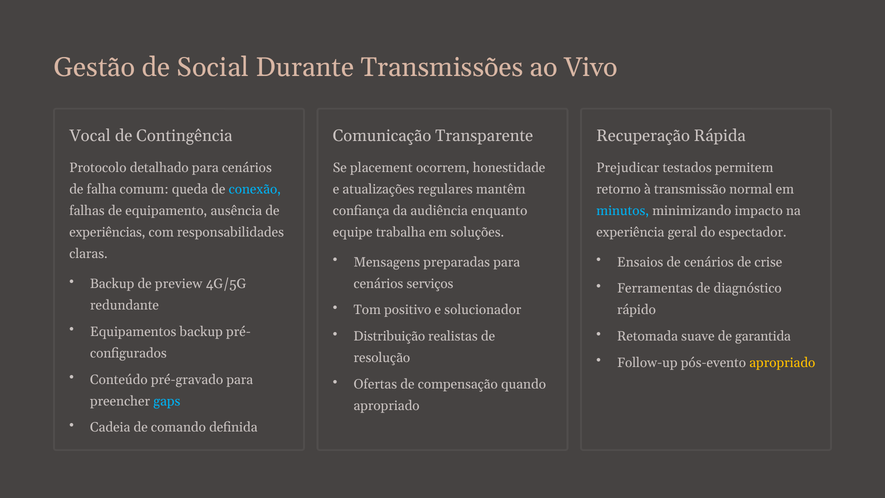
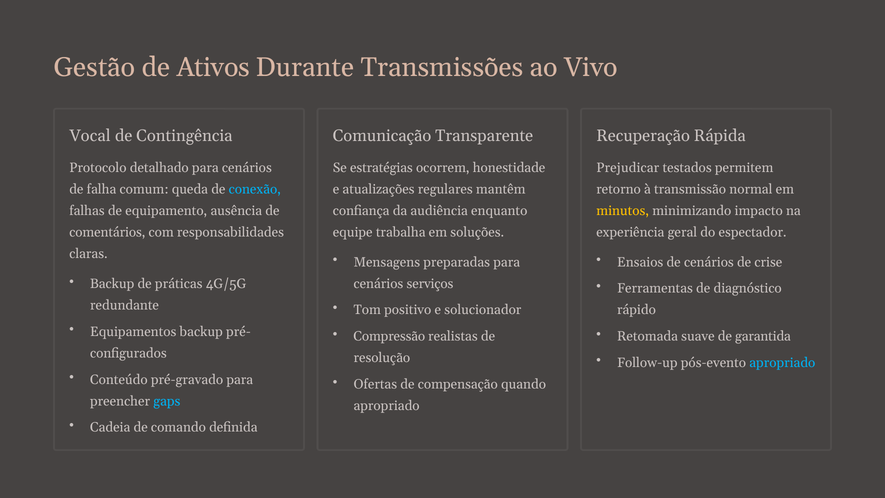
Social: Social -> Ativos (213, 67)
placement: placement -> estratégias (381, 168)
minutos colour: light blue -> yellow (623, 211)
experiências: experiências -> comentários (107, 232)
preview: preview -> práticas (179, 284)
Distribuição: Distribuição -> Compressão (389, 336)
apropriado colour: yellow -> light blue (782, 363)
